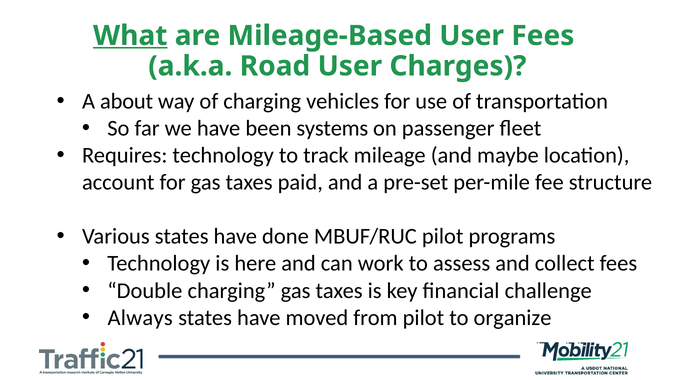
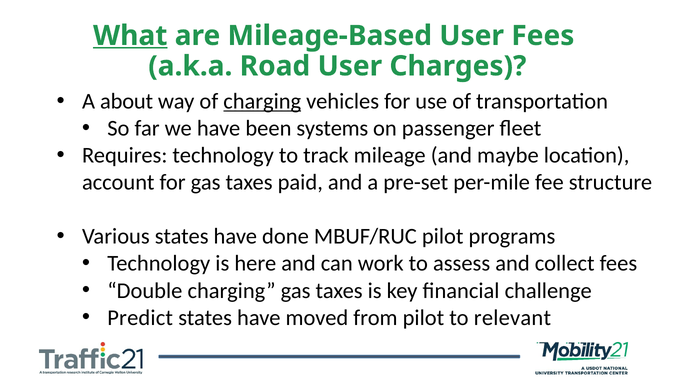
charging underline: none -> present (262, 101)
Always: Always -> Predict (140, 317)
organize: organize -> relevant (512, 317)
